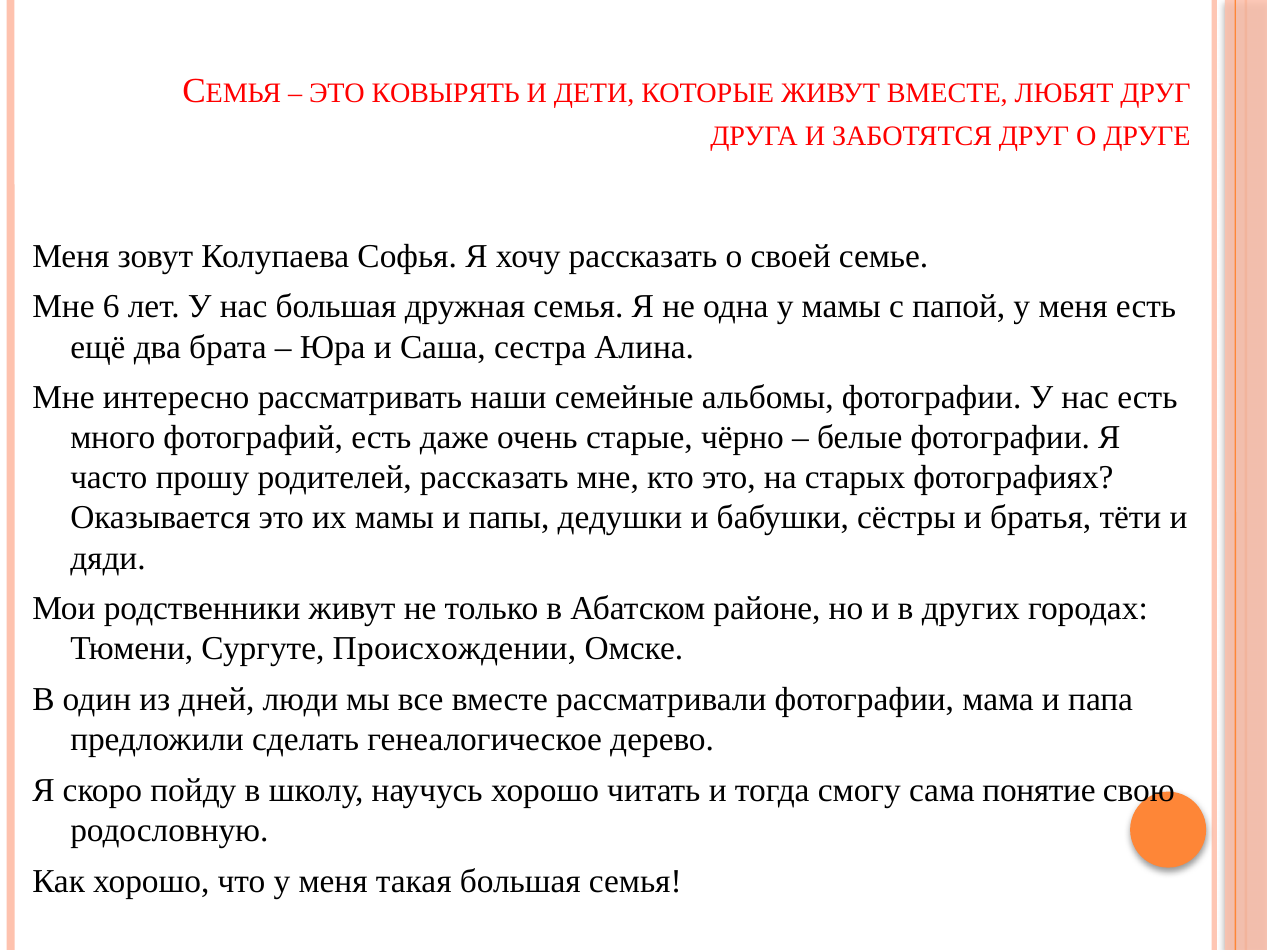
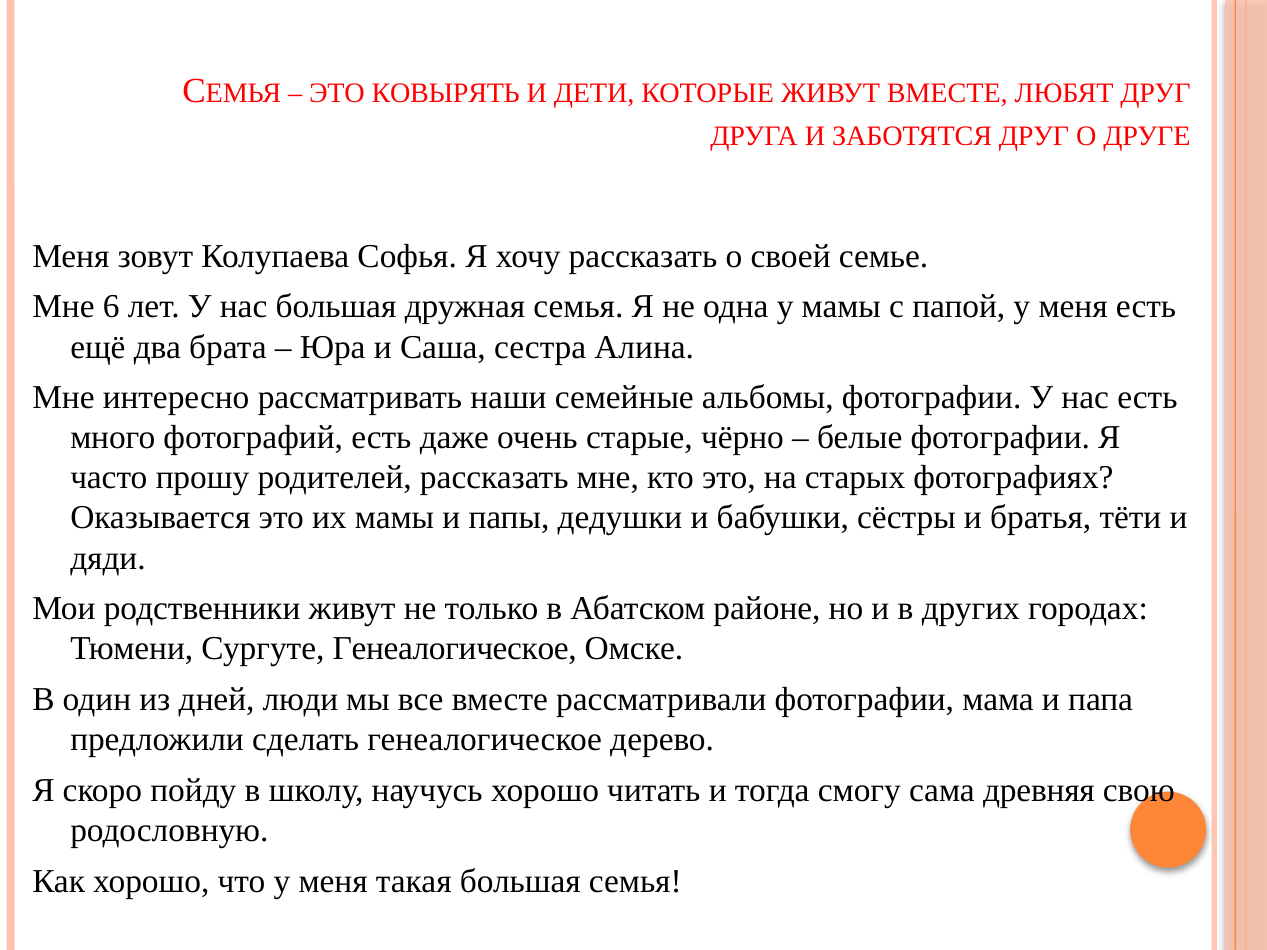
Сургуте Происхождении: Происхождении -> Генеалогическое (455, 649)
понятие: понятие -> древняя (1039, 790)
